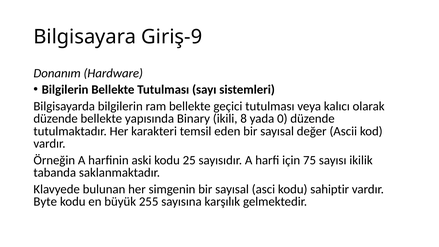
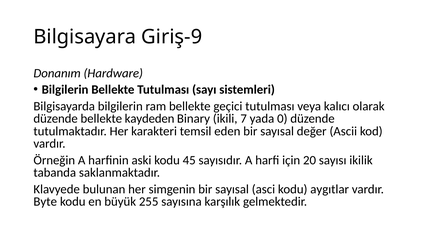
yapısında: yapısında -> kaydeden (150, 119)
8: 8 -> 7 (244, 119)
25: 25 -> 45 (189, 160)
75: 75 -> 20 (310, 160)
sahiptir: sahiptir -> aygıtlar (330, 189)
